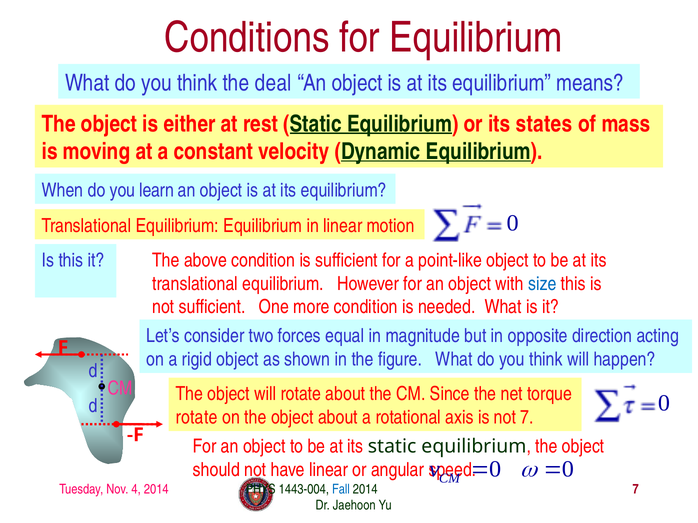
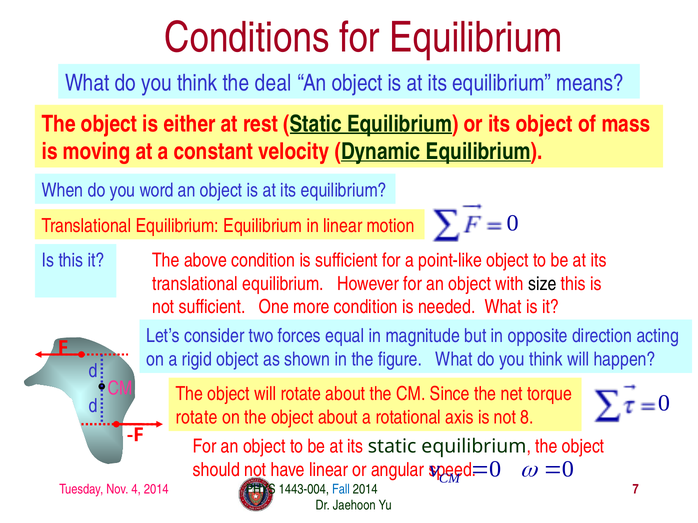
its states: states -> object (544, 124)
learn: learn -> word (157, 190)
size colour: blue -> black (542, 284)
not 7: 7 -> 8 (527, 418)
